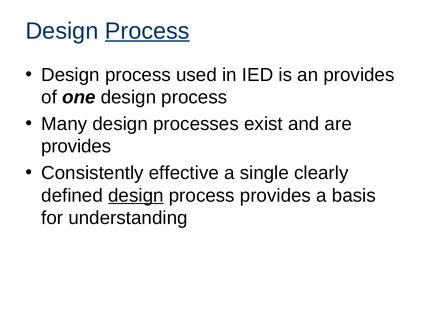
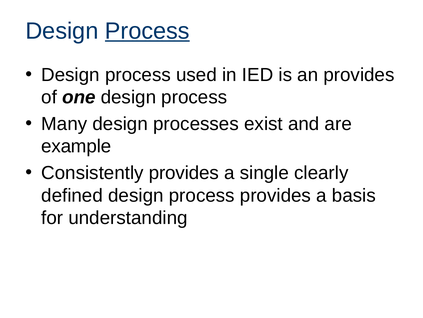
provides: provides -> example (76, 146)
Consistently effective: effective -> provides (184, 172)
design underline: present -> none (136, 195)
